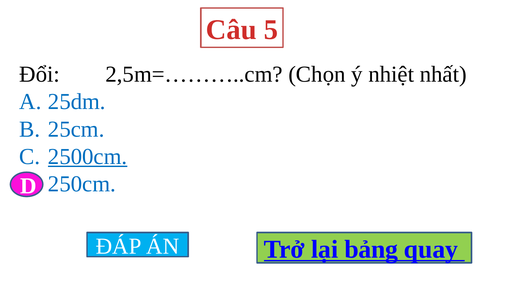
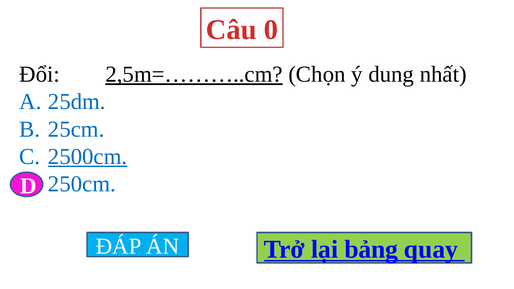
5: 5 -> 0 (271, 30)
2,5m=………..cm underline: none -> present (194, 74)
nhiệt: nhiệt -> dung (391, 74)
